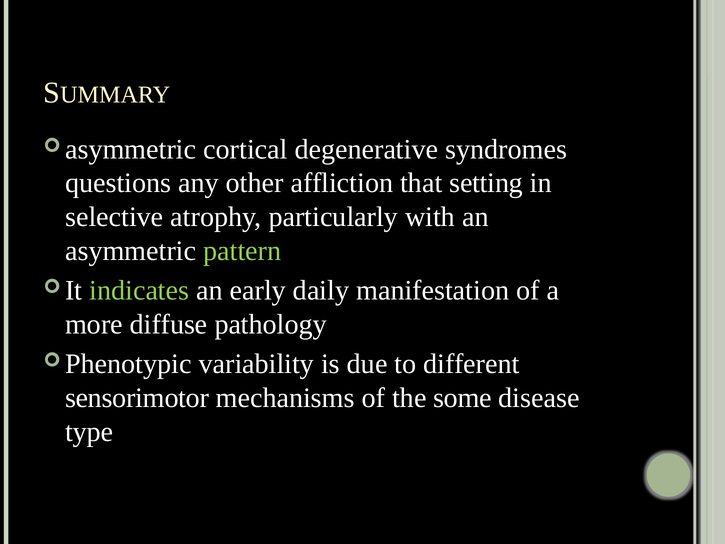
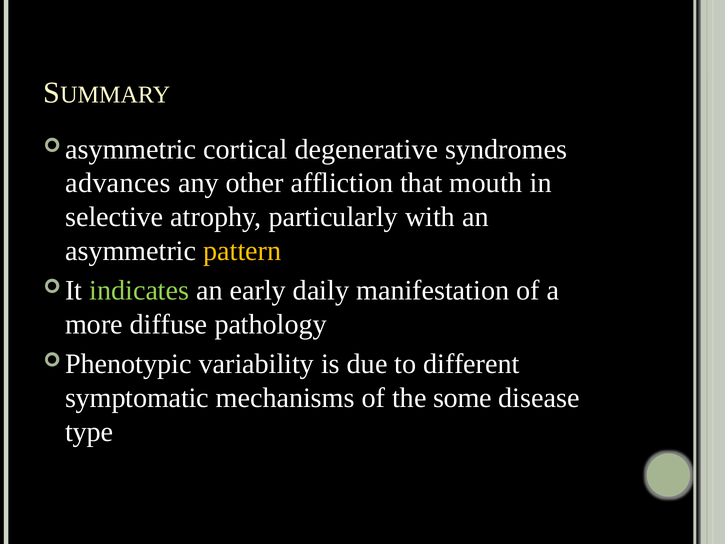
questions: questions -> advances (118, 183)
setting: setting -> mouth (486, 183)
pattern colour: light green -> yellow (242, 251)
sensorimotor: sensorimotor -> symptomatic (137, 398)
